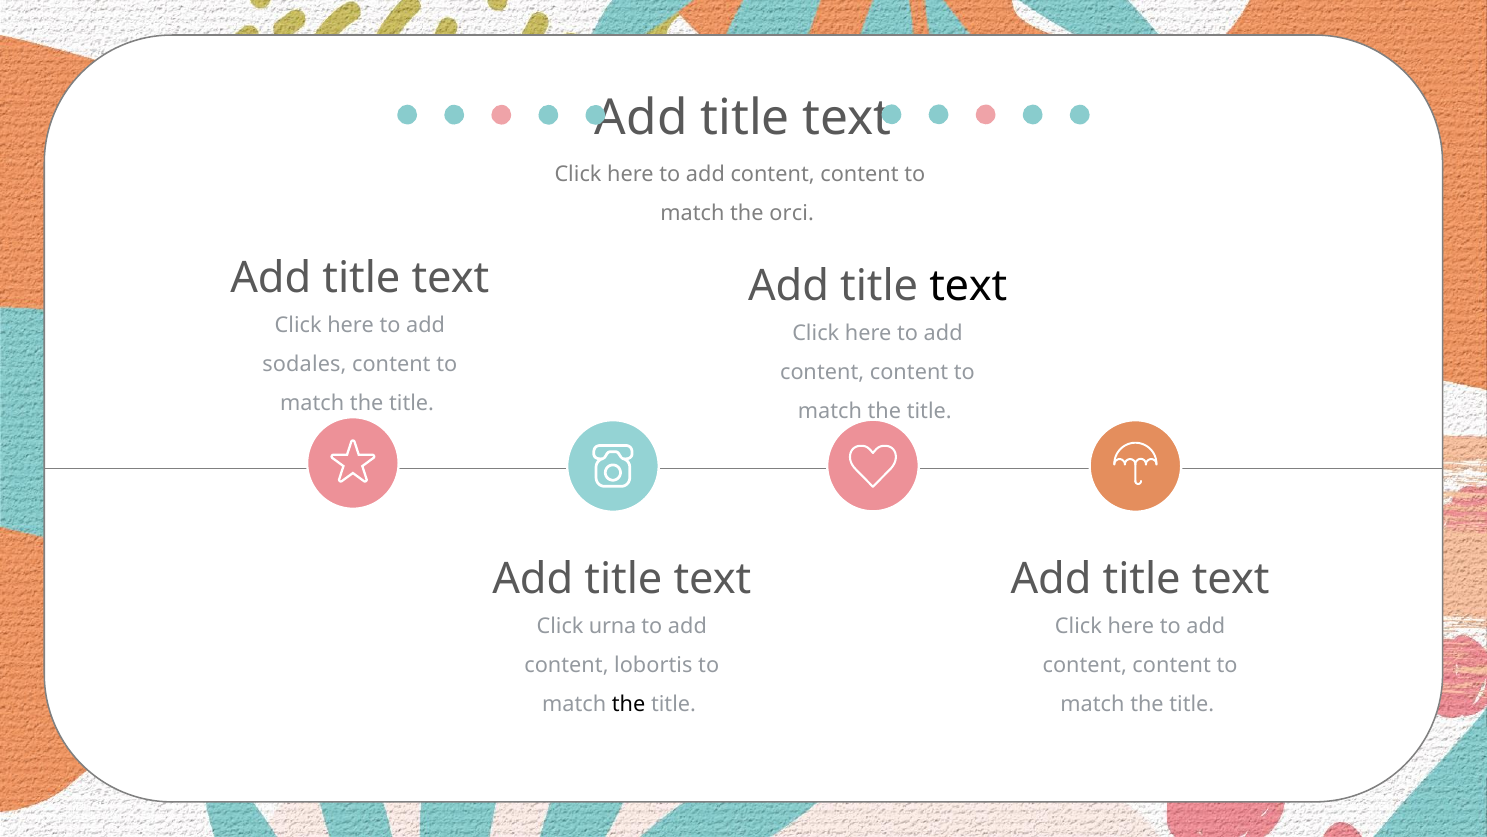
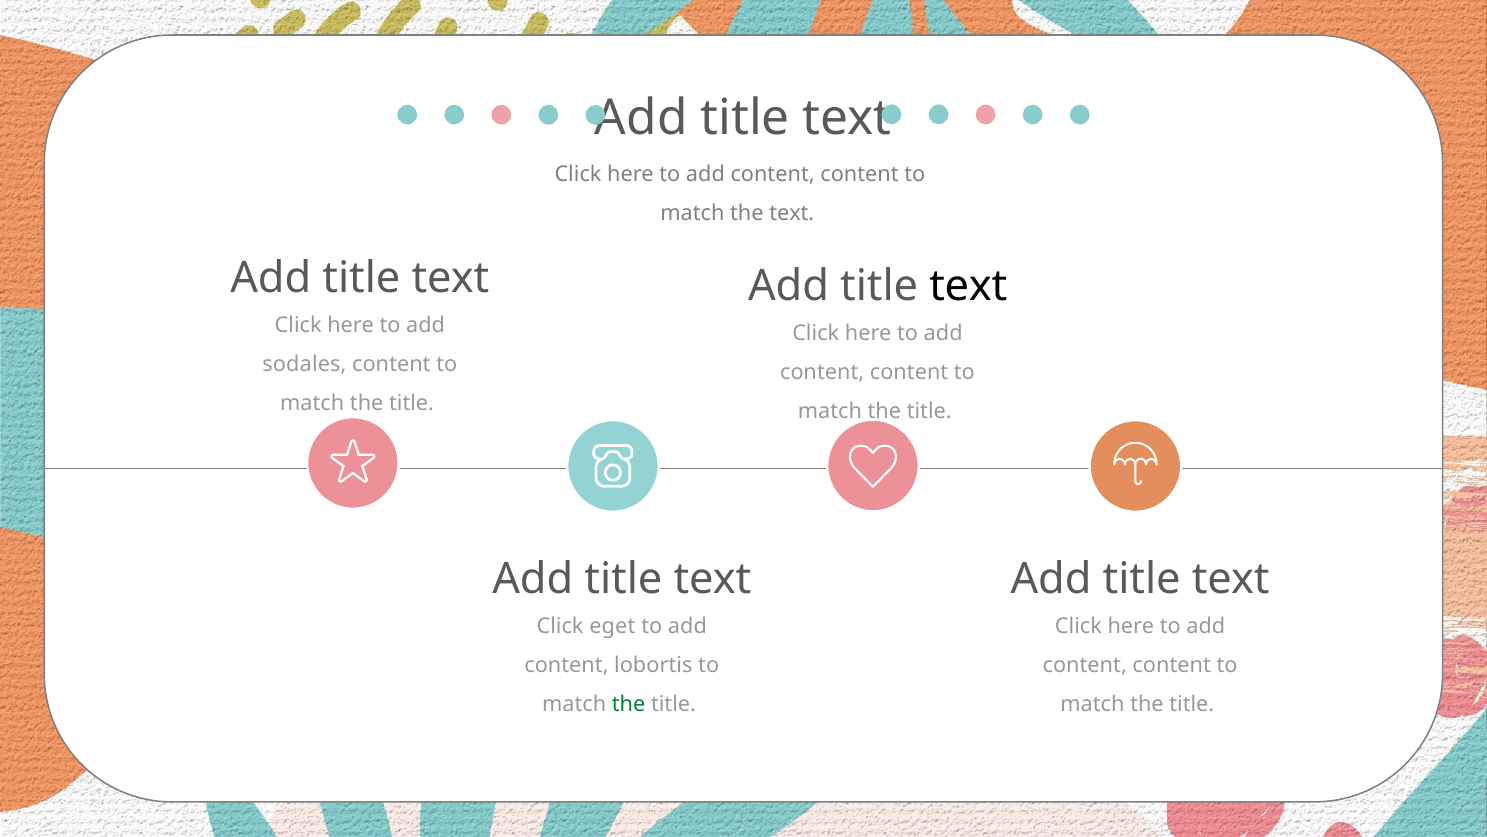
the orci: orci -> text (792, 214)
urna: urna -> eget (612, 626)
the colour: black -> green (629, 704)
